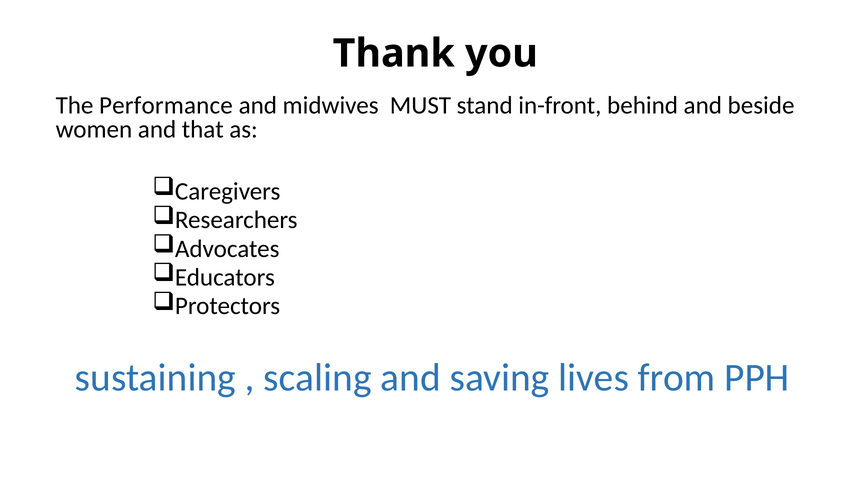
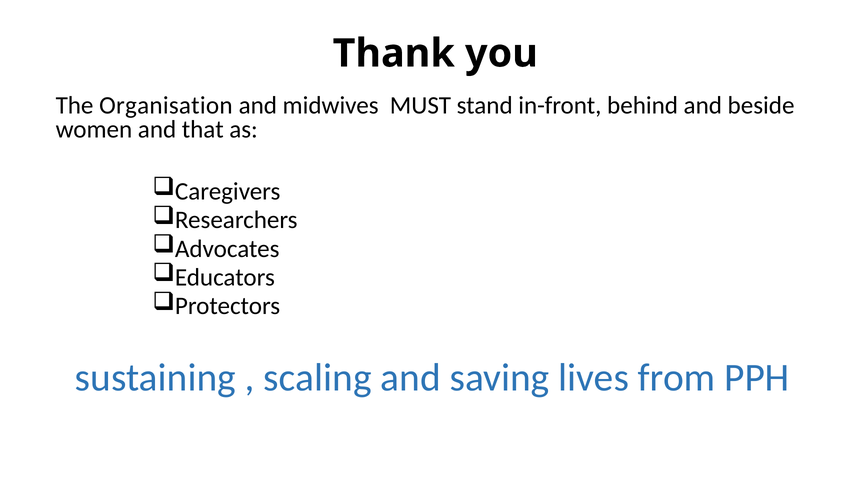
Performance: Performance -> Organisation (166, 105)
